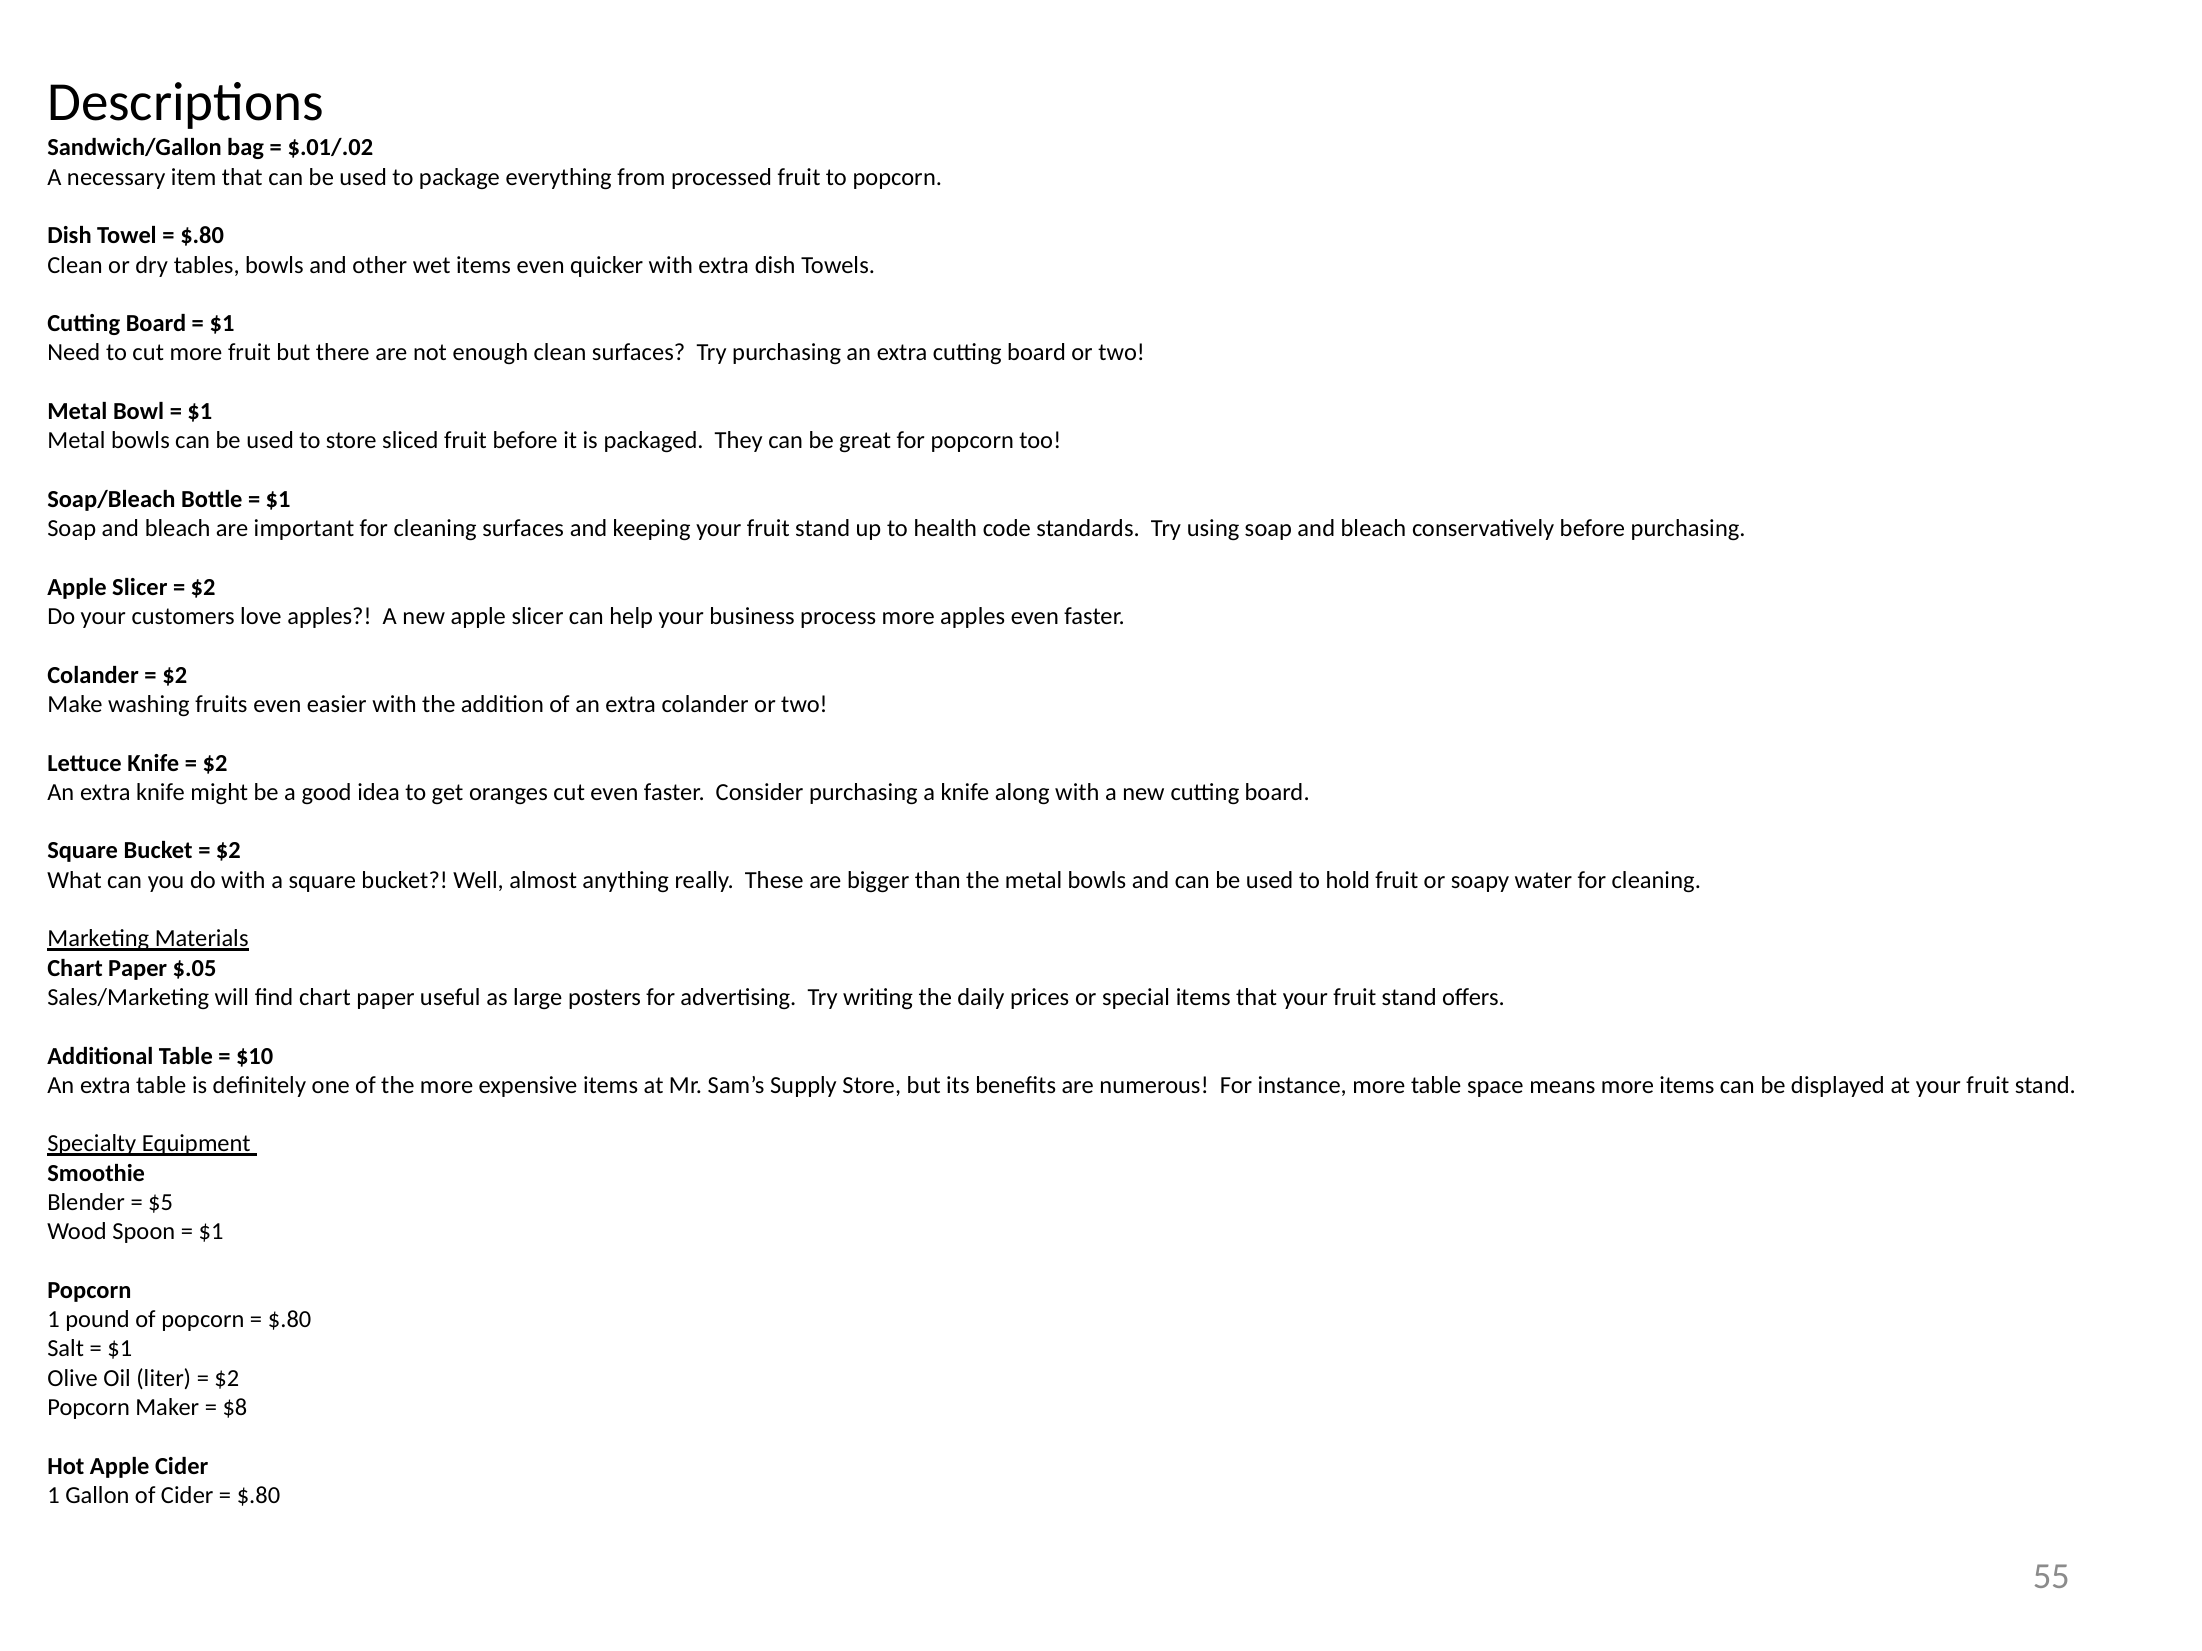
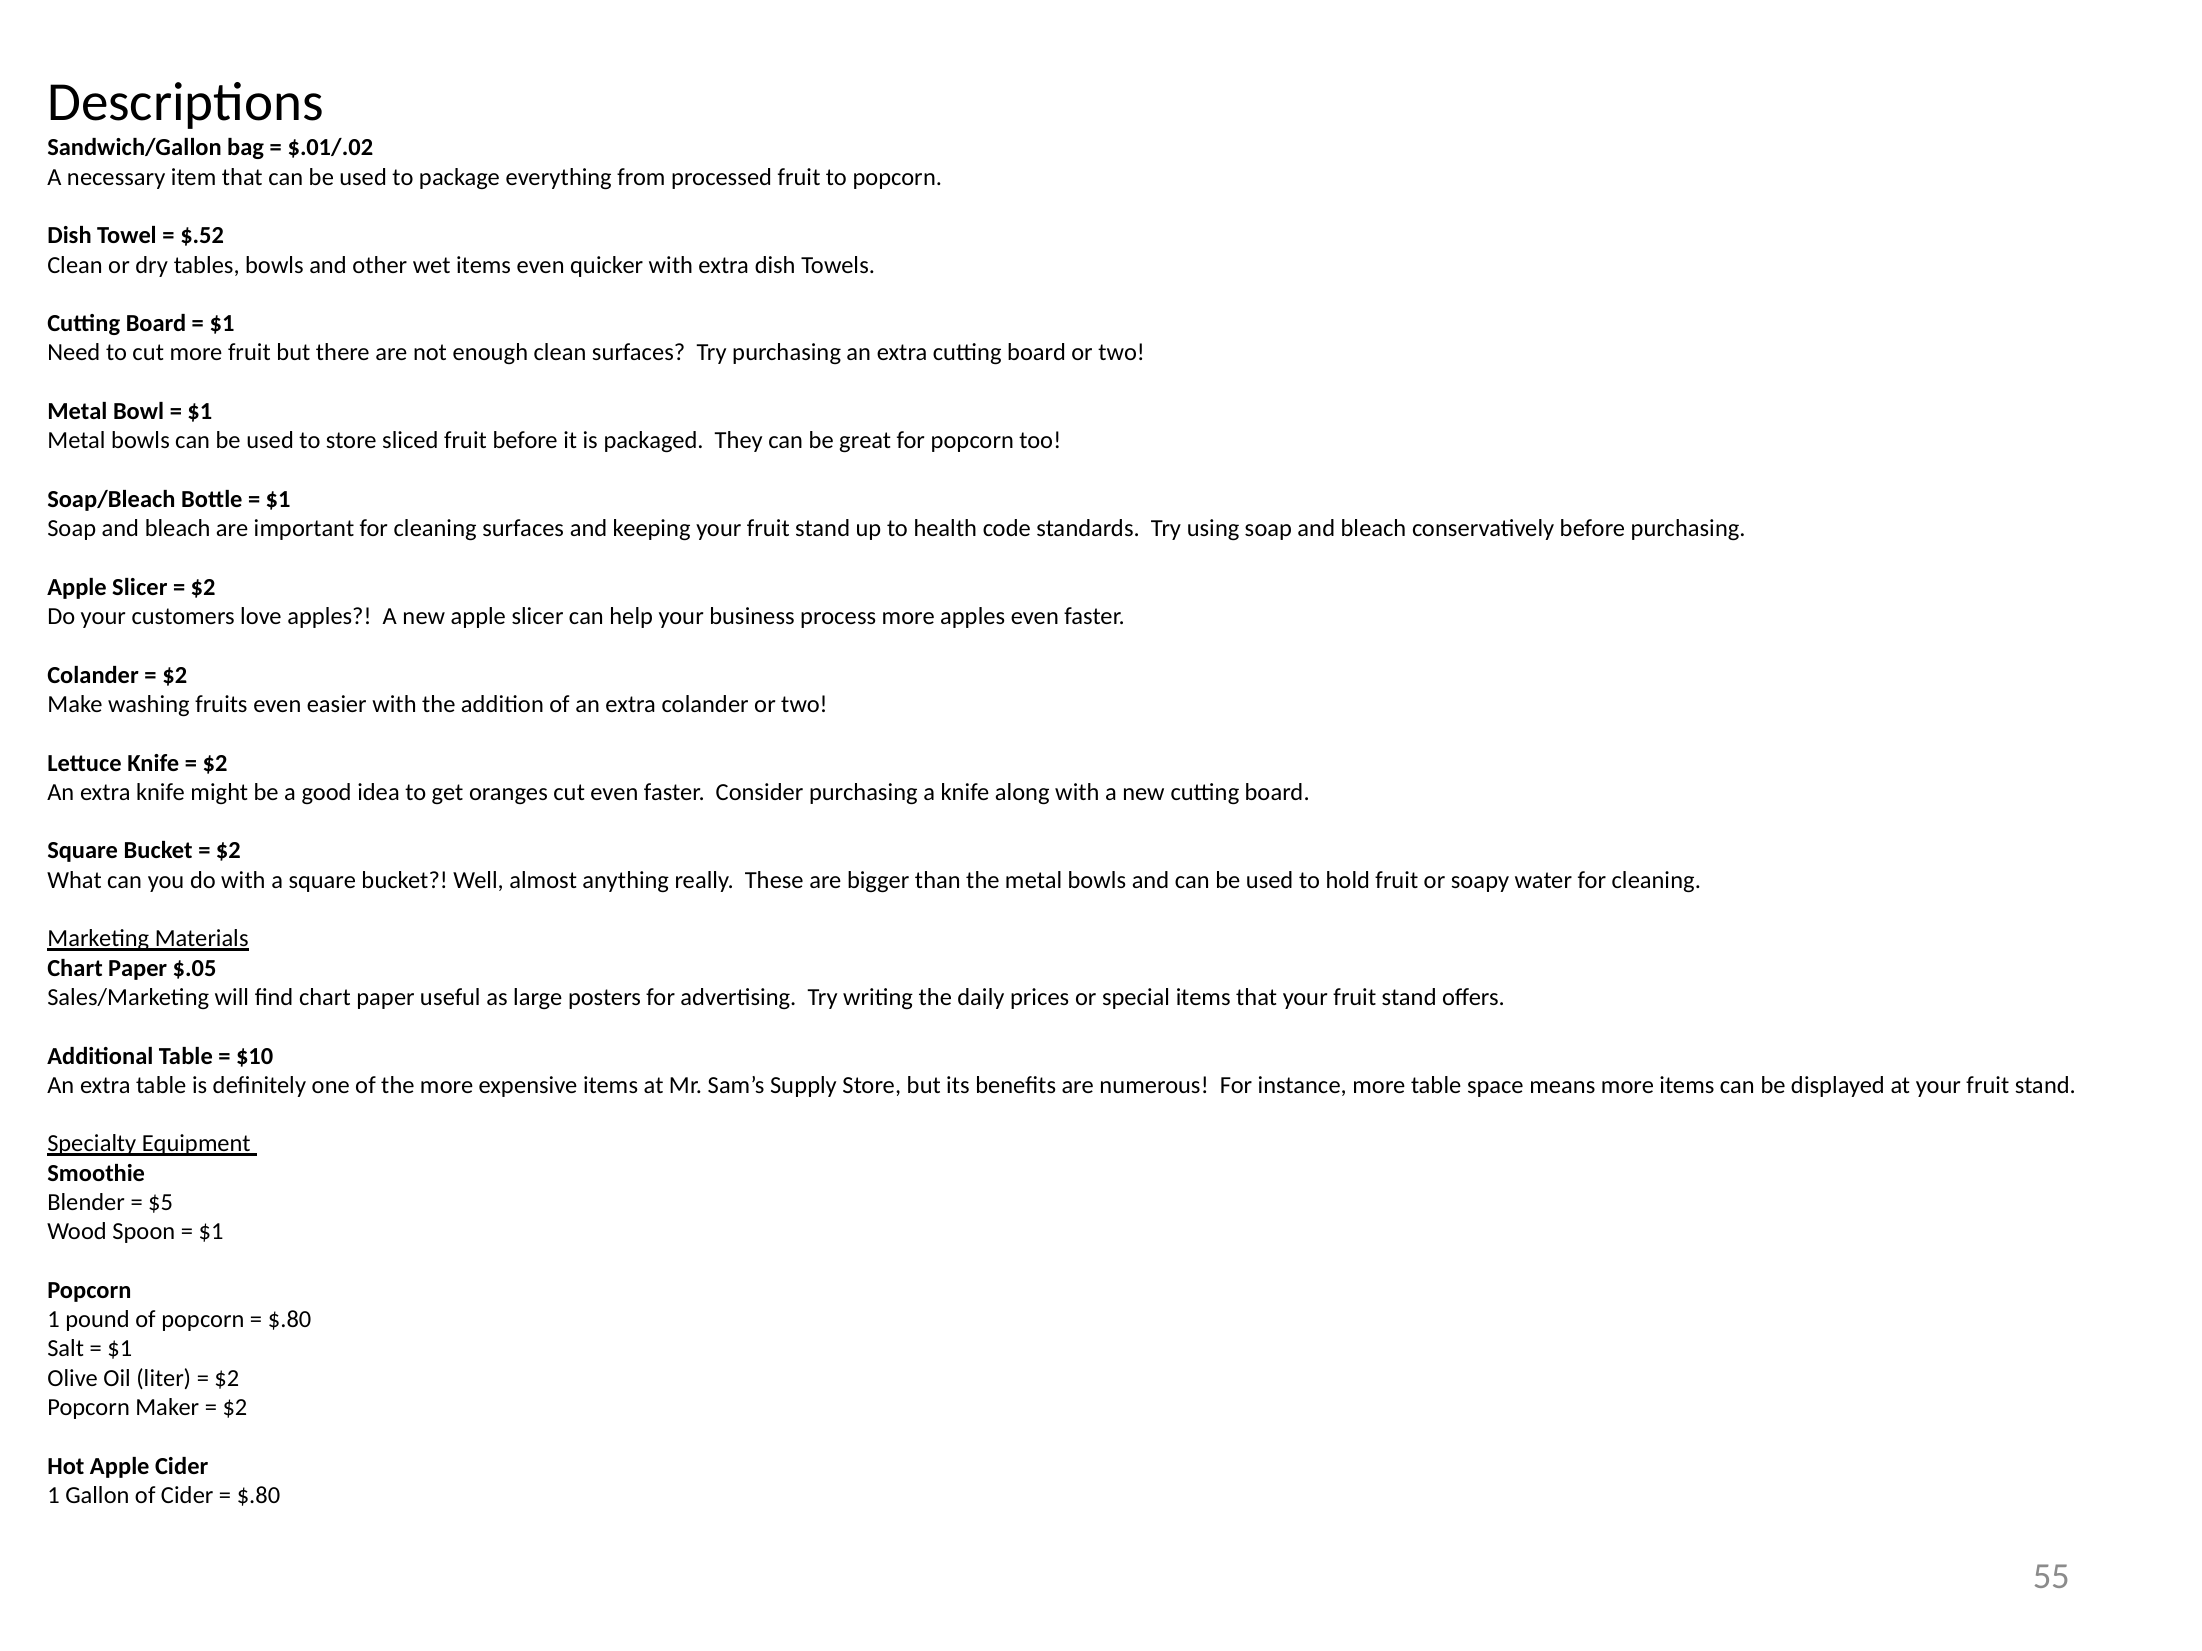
$.80: $.80 -> $.52 (202, 236)
$8: $8 -> $2 (235, 1408)
